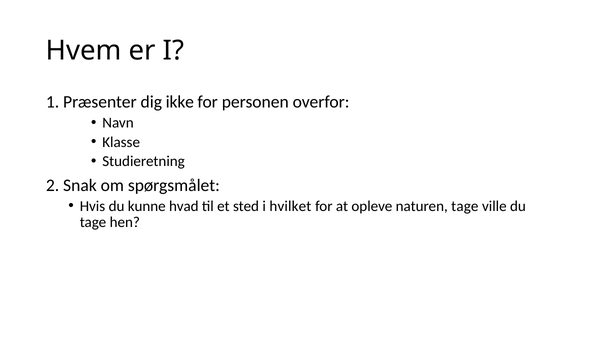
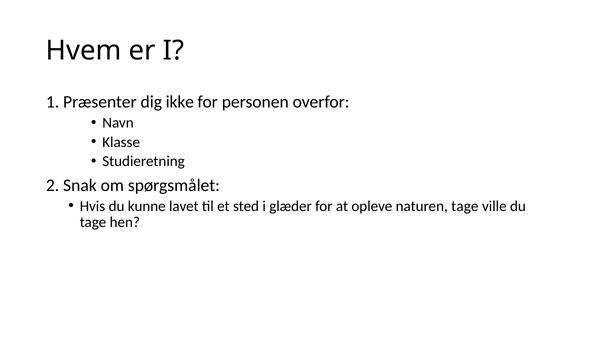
hvad: hvad -> lavet (184, 206)
hvilket: hvilket -> glæder (291, 206)
